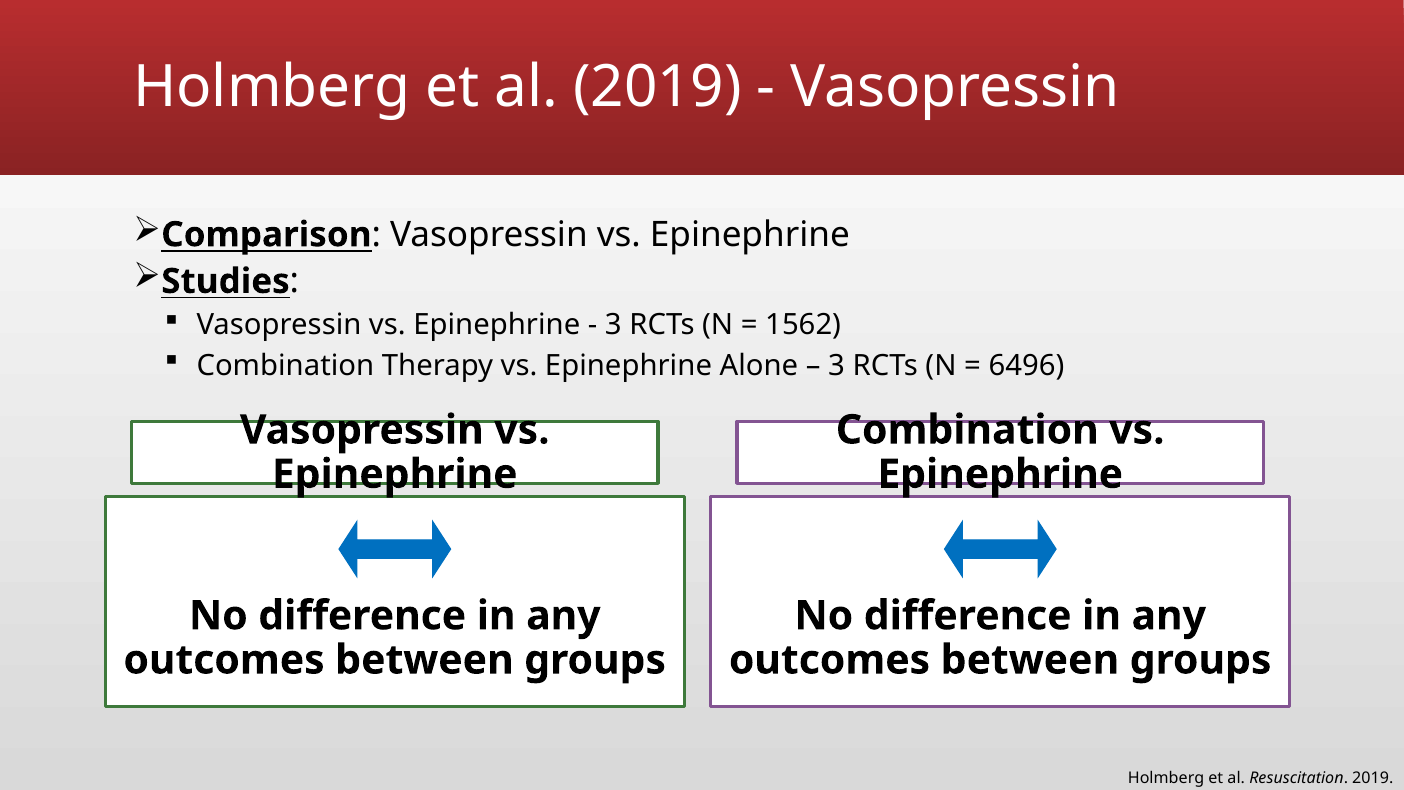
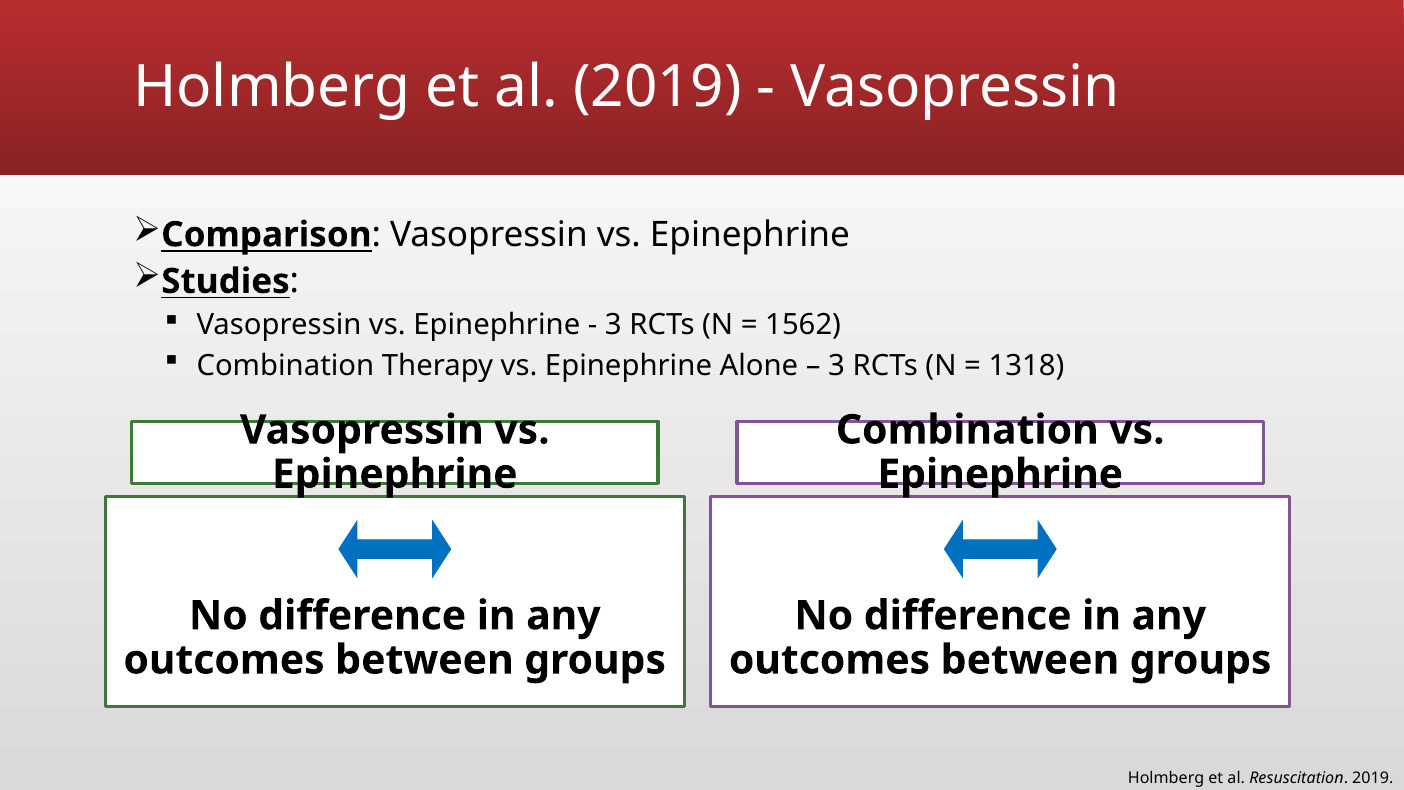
6496: 6496 -> 1318 (1027, 365)
